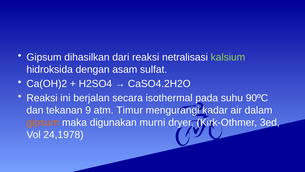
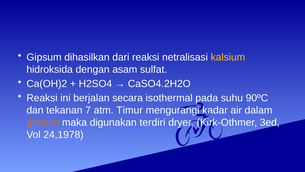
kalsium colour: light green -> yellow (228, 57)
9: 9 -> 7 (88, 110)
murni: murni -> terdiri (152, 122)
